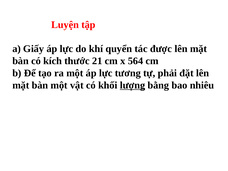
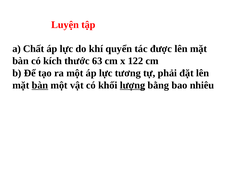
Giấy: Giấy -> Chất (34, 49)
21: 21 -> 63 (97, 61)
564: 564 -> 122 (135, 61)
bàn underline: none -> present (40, 85)
